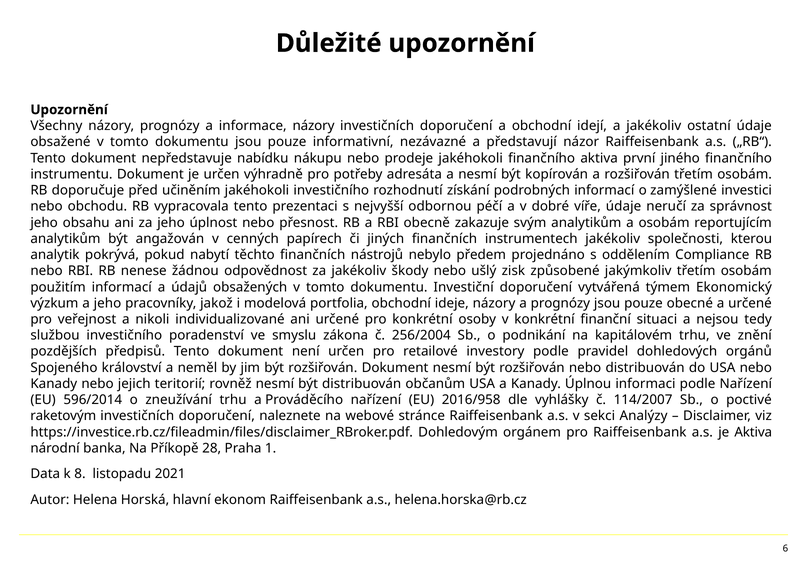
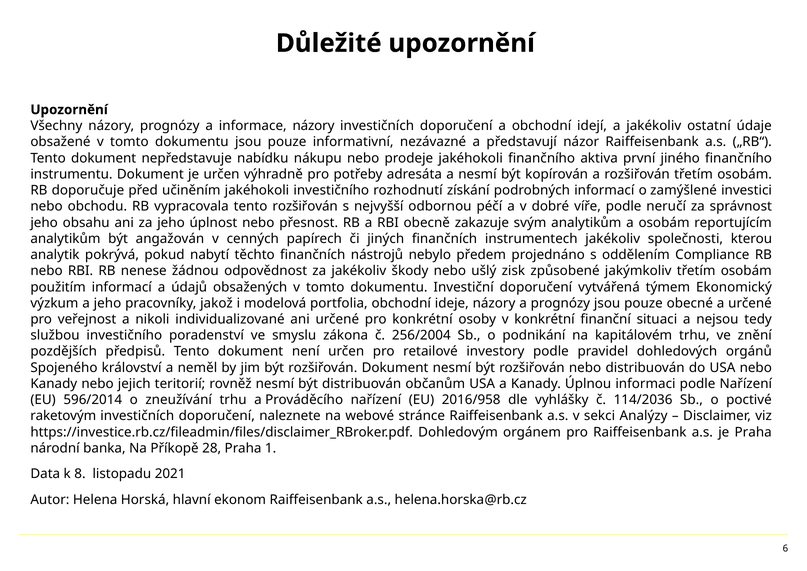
tento prezentaci: prezentaci -> rozšiřován (305, 206)
víře údaje: údaje -> podle (624, 206)
114/2007: 114/2007 -> 114/2036 (643, 400)
je Aktiva: Aktiva -> Praha (753, 432)
